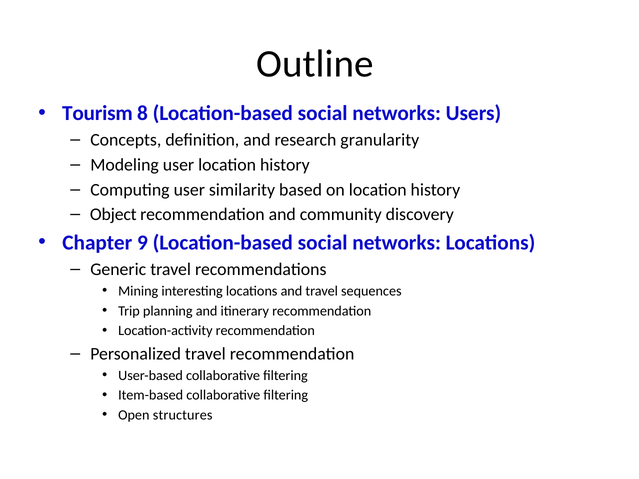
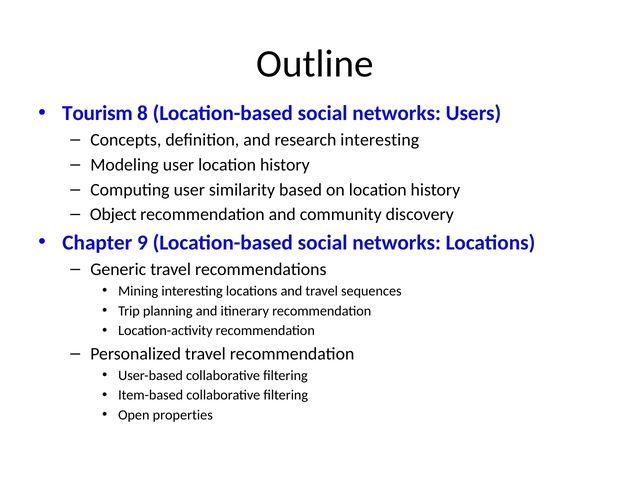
research granularity: granularity -> interesting (380, 140)
structures: structures -> properties (183, 415)
